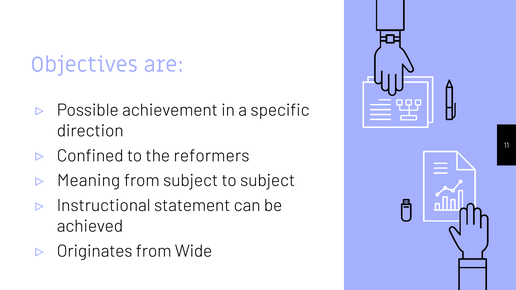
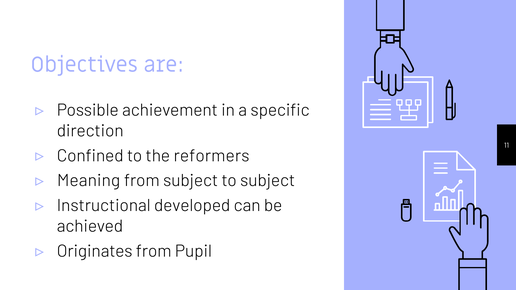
statement: statement -> developed (192, 206)
Wide: Wide -> Pupil (193, 251)
